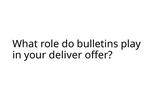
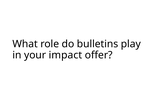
deliver: deliver -> impact (65, 55)
